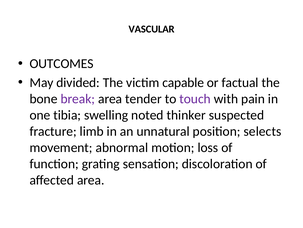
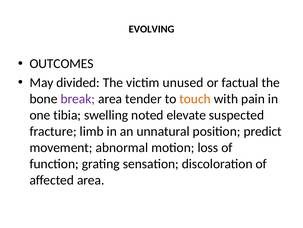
VASCULAR: VASCULAR -> EVOLVING (151, 29)
capable: capable -> unused (183, 82)
touch colour: purple -> orange (195, 99)
thinker: thinker -> elevate (186, 115)
selects: selects -> predict (263, 131)
